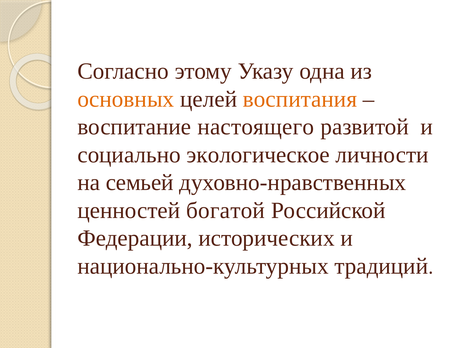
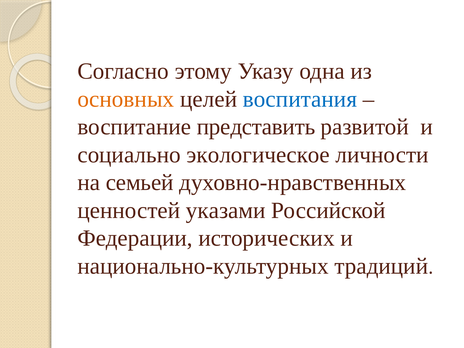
воспитания colour: orange -> blue (300, 99)
настоящего: настоящего -> представить (256, 127)
богатой: богатой -> указами (226, 210)
